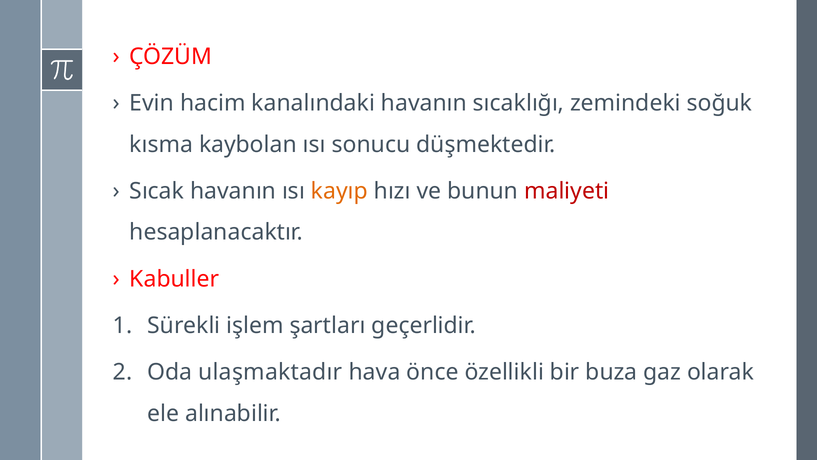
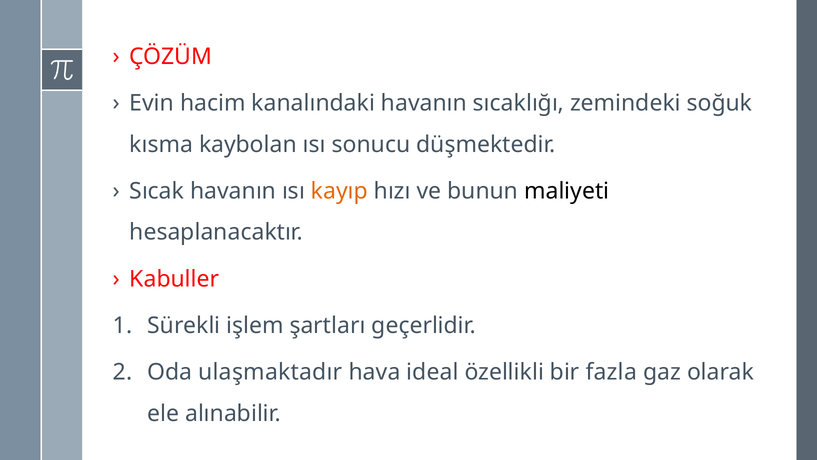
maliyeti colour: red -> black (567, 191)
önce: önce -> ideal (432, 372)
buza: buza -> fazla (611, 372)
